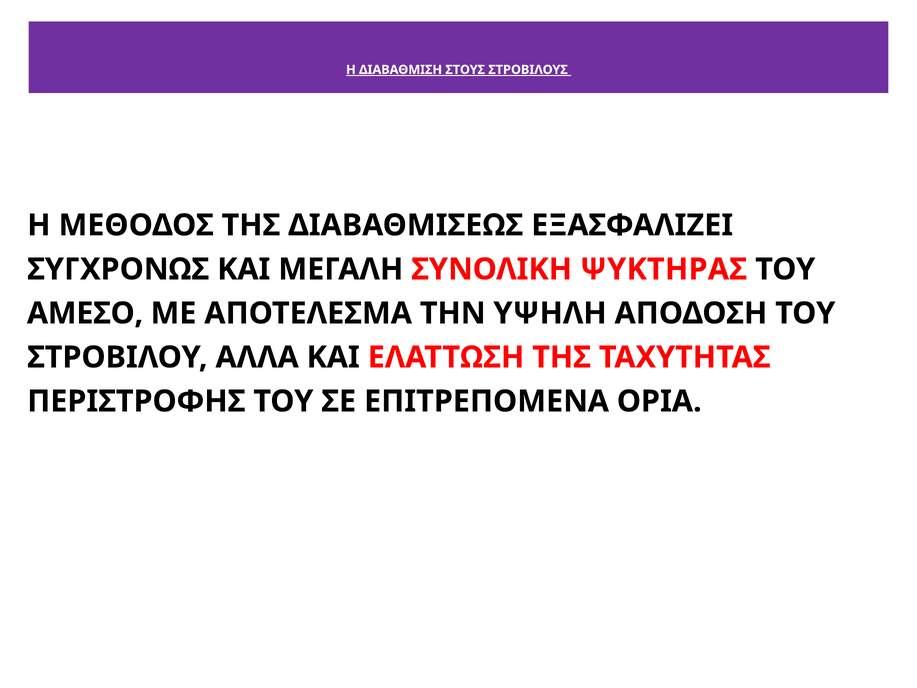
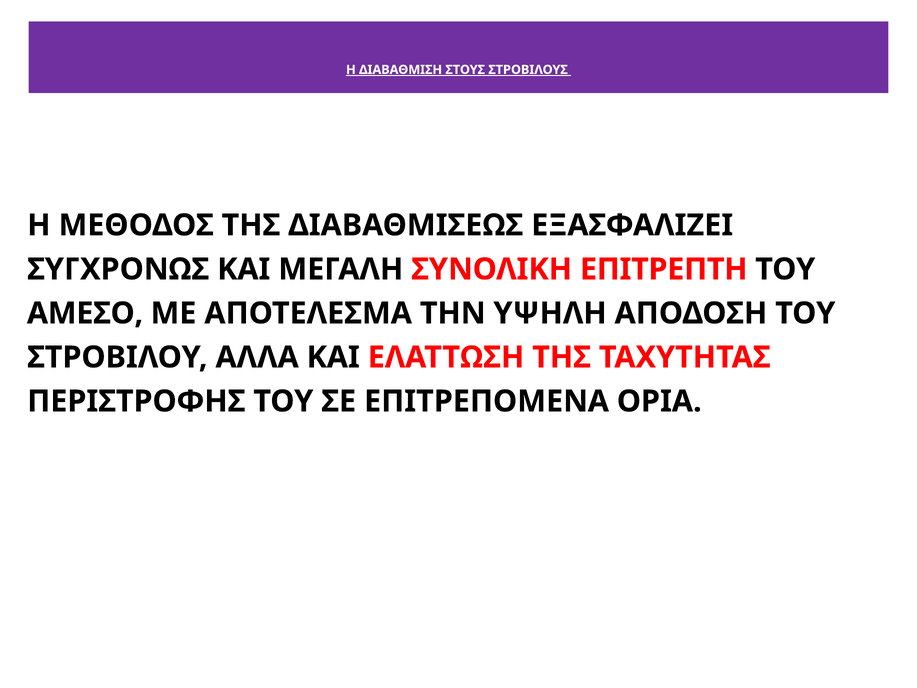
ΨΥΚΤΗΡΑΣ: ΨΥΚΤΗΡΑΣ -> ΕΠΙΤΡΕΠΤΗ (664, 269)
